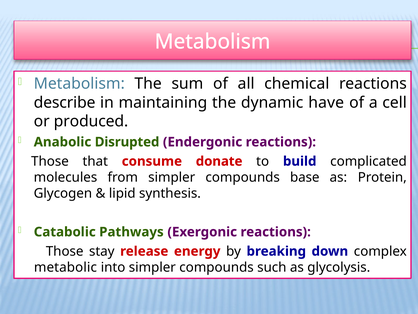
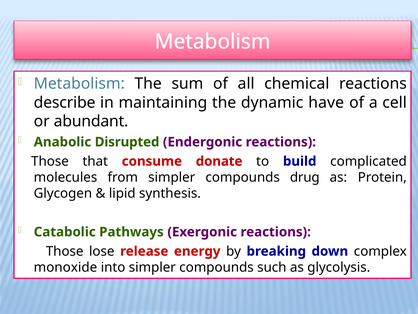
produced: produced -> abundant (91, 121)
base: base -> drug (305, 177)
stay: stay -> lose (102, 251)
metabolic: metabolic -> monoxide (65, 267)
